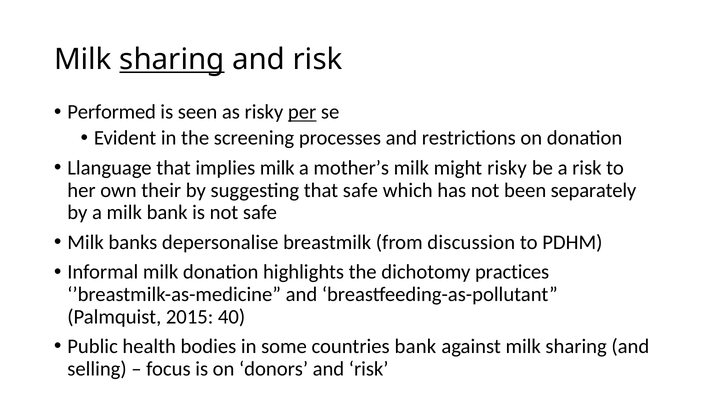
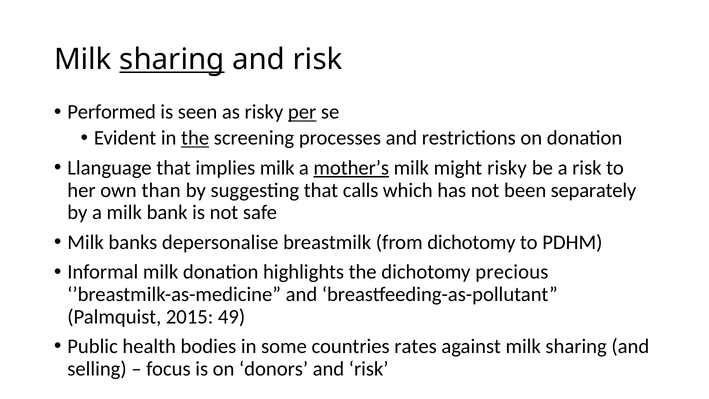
the underline: none -> present (195, 138)
mother’s underline: none -> present (351, 168)
their: their -> than (161, 190)
that safe: safe -> calls (361, 190)
from discussion: discussion -> dichotomy (471, 242)
practices: practices -> precious (512, 272)
40: 40 -> 49 (232, 317)
countries bank: bank -> rates (416, 346)
